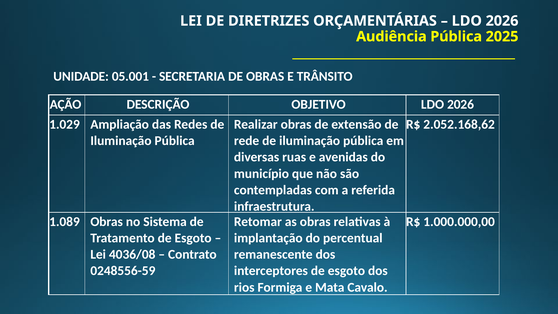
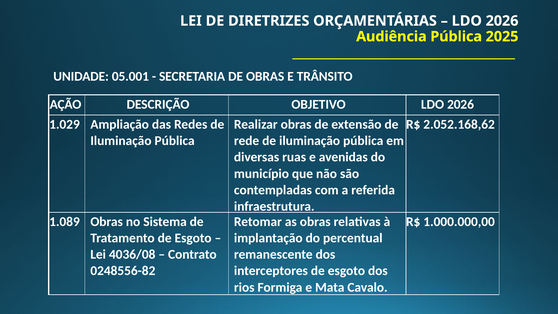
0248556-59: 0248556-59 -> 0248556-82 (123, 271)
